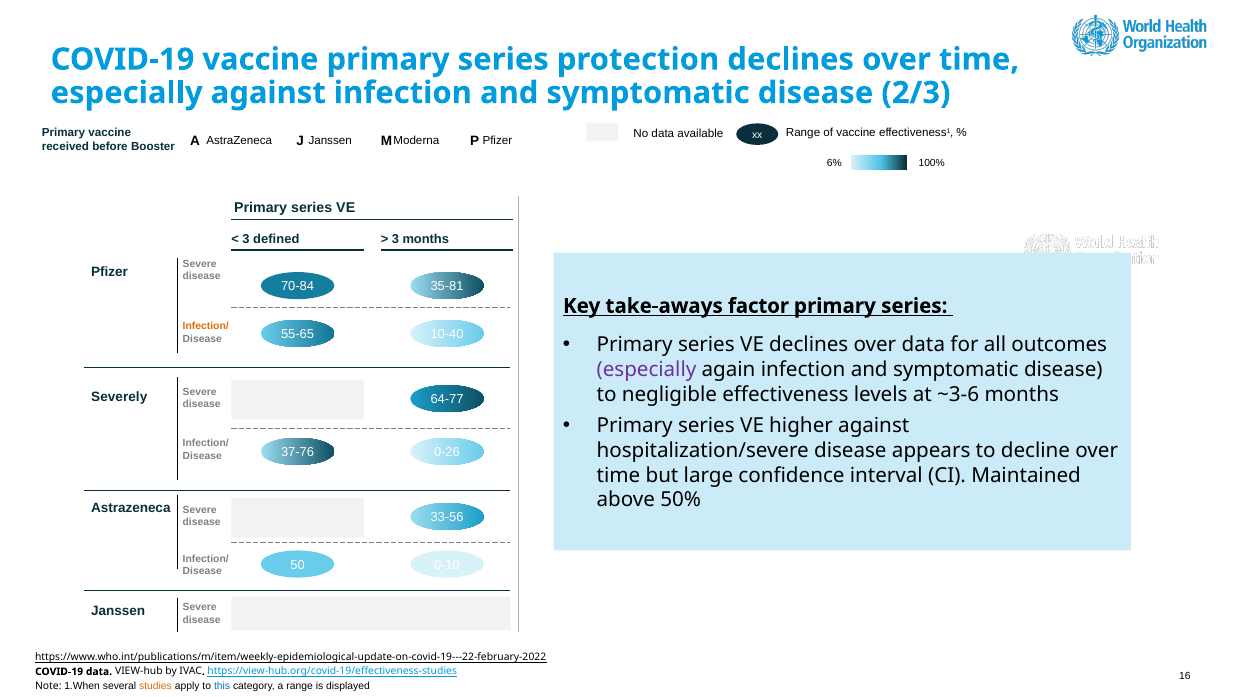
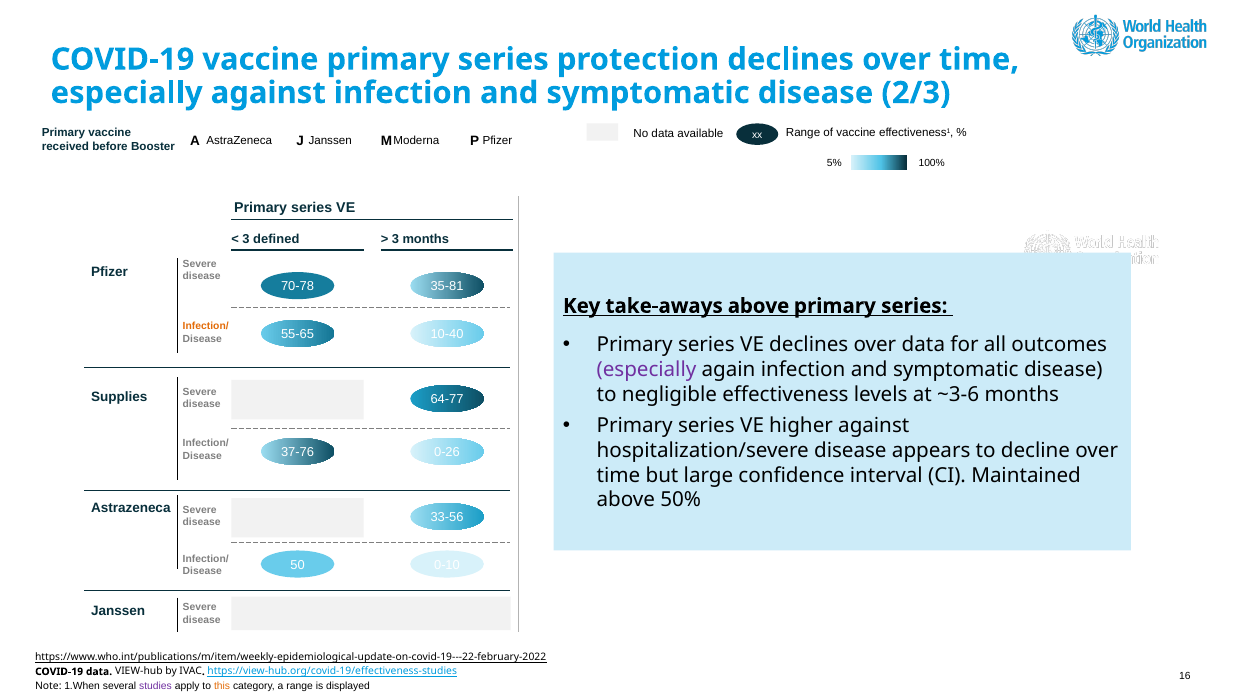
6%: 6% -> 5% (834, 163)
70-84: 70-84 -> 70-78 (298, 287)
take-aways factor: factor -> above (758, 306)
Severely: Severely -> Supplies (119, 398)
studies colour: orange -> purple (155, 686)
this colour: blue -> orange (222, 686)
